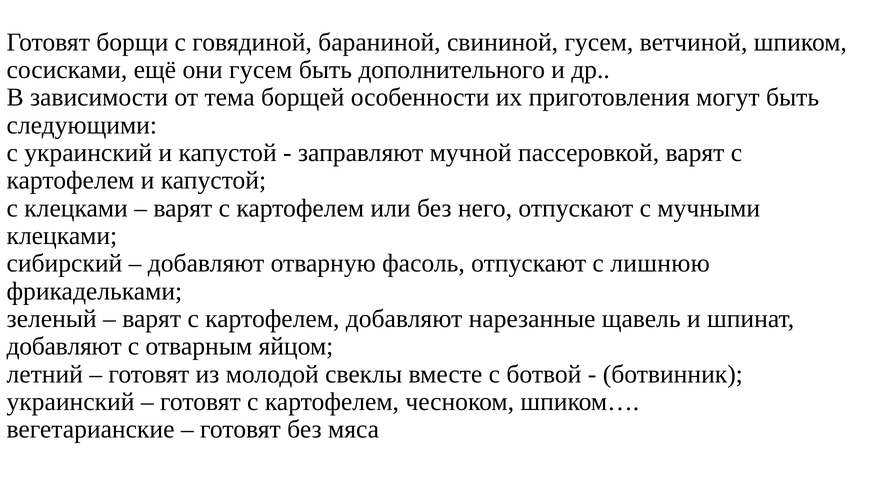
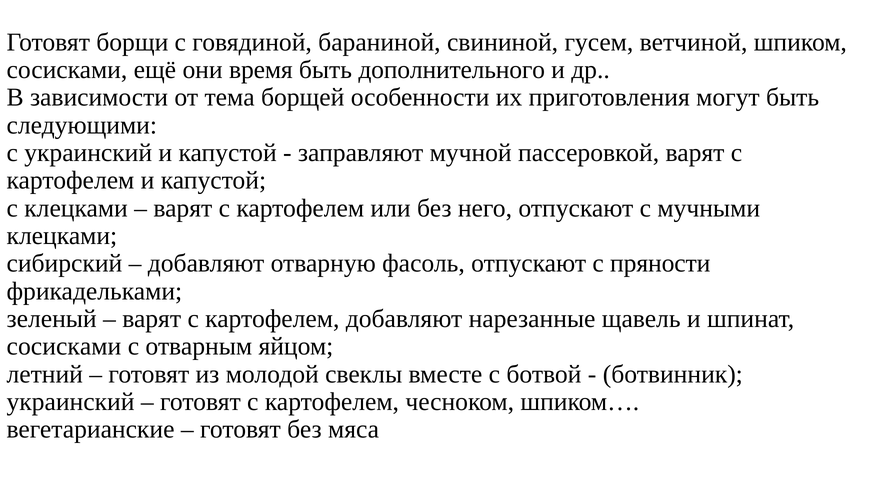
они гусем: гусем -> время (261, 70)
лишнюю: лишнюю -> пряности (660, 264)
добавляют: добавляют -> сосисками (64, 347)
